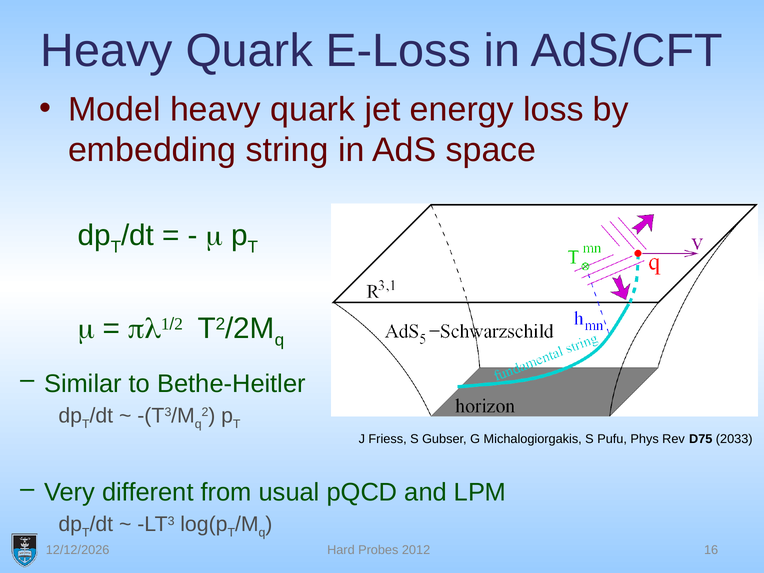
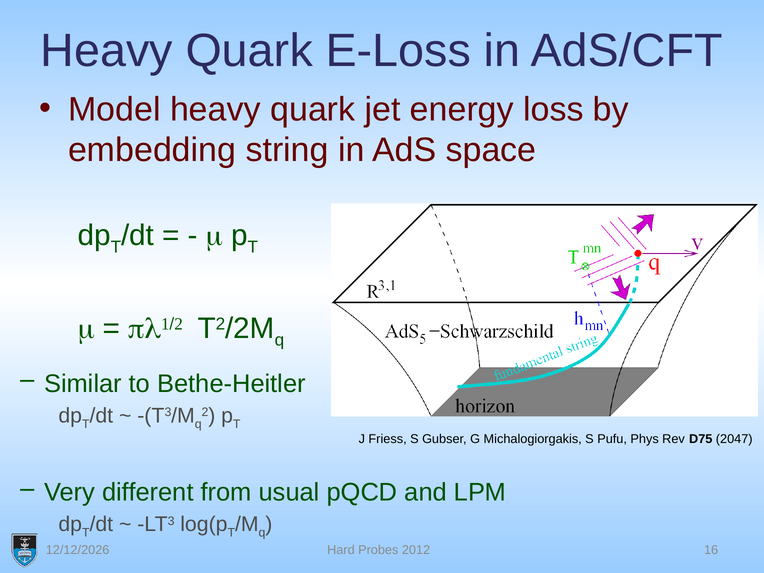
2033: 2033 -> 2047 (734, 439)
